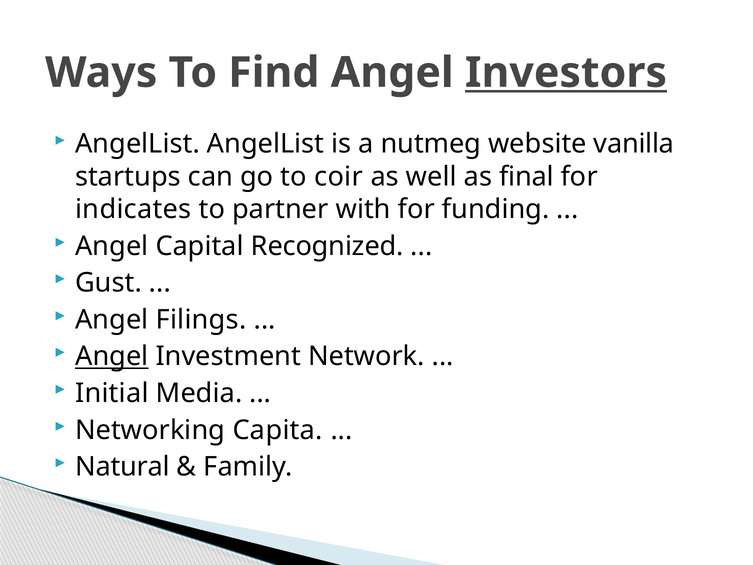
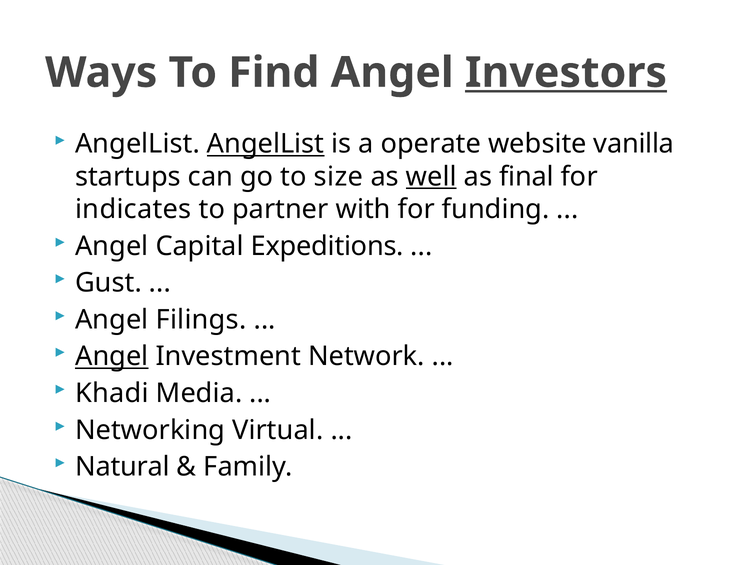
AngelList underline: none -> present (266, 144)
nutmeg: nutmeg -> operate (431, 144)
coir: coir -> size (338, 177)
well underline: none -> present (431, 177)
Recognized: Recognized -> Expeditions (327, 246)
Initial: Initial -> Khadi (112, 393)
Capita: Capita -> Virtual (278, 430)
